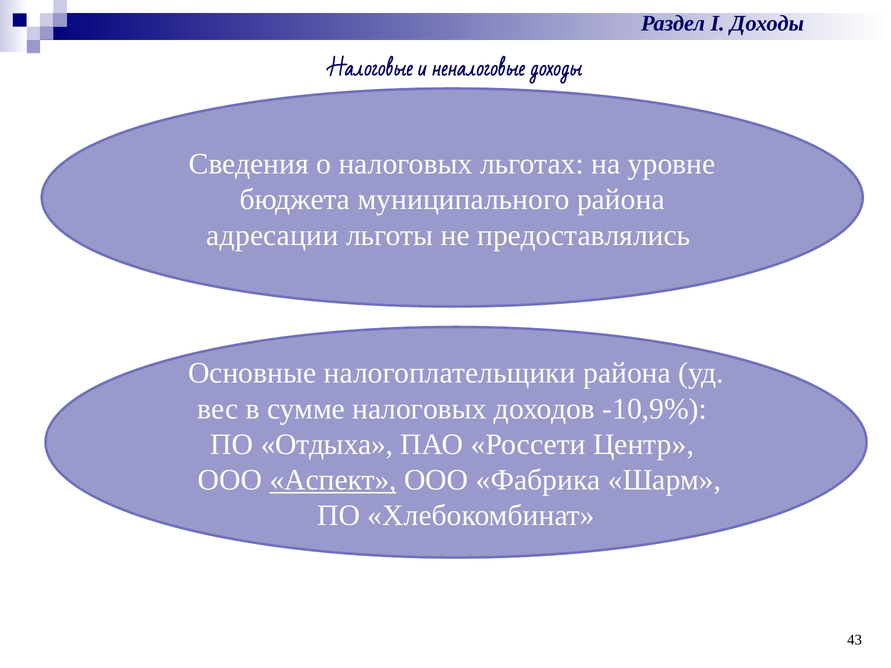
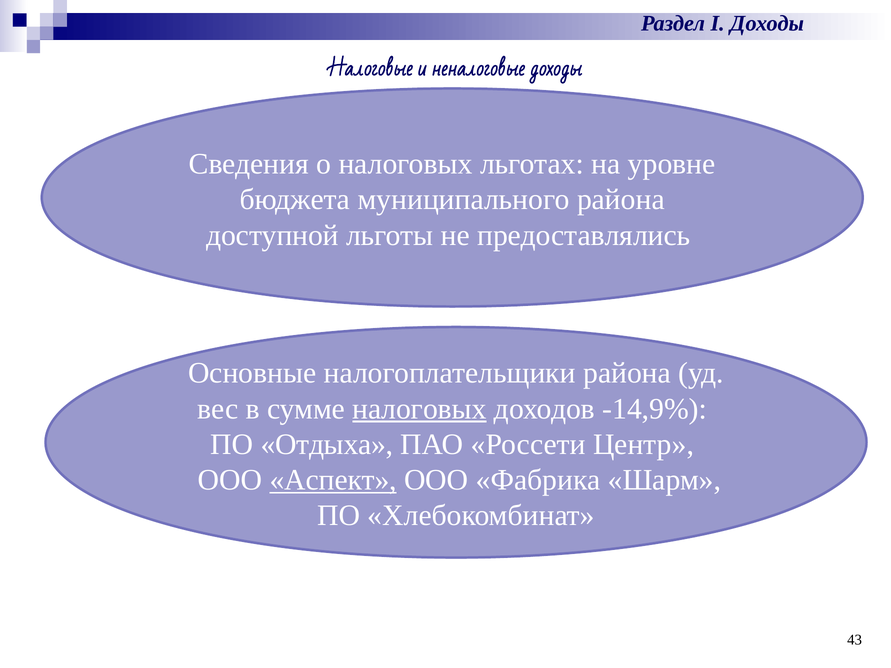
адресации: адресации -> доступной (273, 235)
налоговых underline: none -> present (420, 409)
-10,9%: -10,9% -> -14,9% (655, 409)
